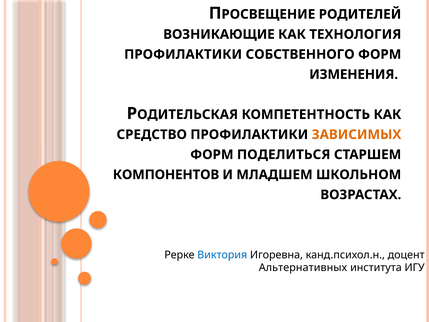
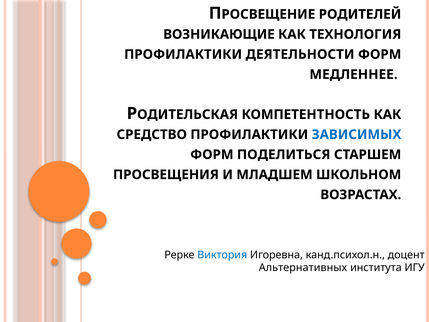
СОБСТВЕННОГО: СОБСТВЕННОГО -> ДЕЯТЕЛЬНОСТИ (300, 54)
ИЗМЕНЕНИЯ: ИЗМЕНЕНИЯ -> МЕДЛЕННЕЕ (354, 74)
ЗАВИСИМЫХ colour: orange -> blue (357, 134)
КОМПОНЕНТОВ: КОМПОНЕНТОВ -> ПРОСВЕЩЕНИЯ (166, 175)
